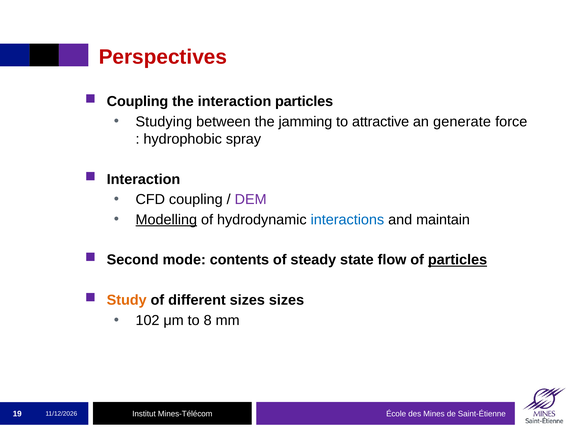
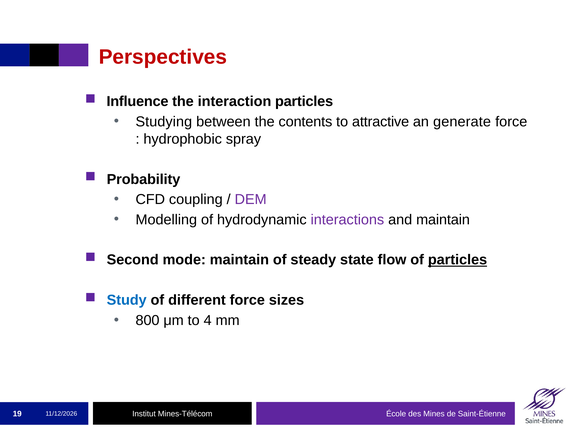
Coupling: Coupling -> Influence (138, 102)
jamming: jamming -> contents (305, 122)
Interaction: Interaction -> Probability (144, 179)
Modelling underline: present -> none (166, 220)
interactions colour: blue -> purple (347, 220)
mode contents: contents -> maintain (239, 260)
Study colour: orange -> blue (127, 300)
different sizes: sizes -> force (247, 300)
102: 102 -> 800 (148, 320)
8: 8 -> 4 (208, 320)
